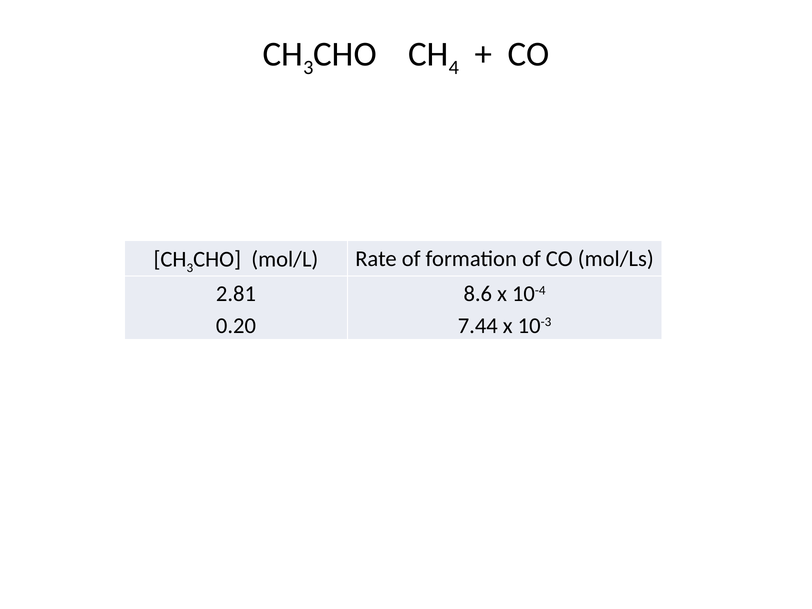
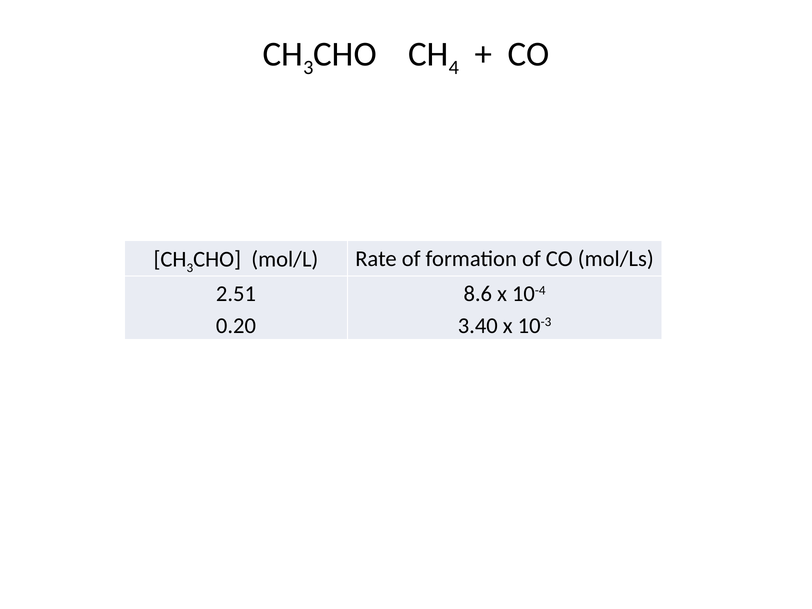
2.81: 2.81 -> 2.51 (236, 294)
7.44: 7.44 -> 3.40 (478, 326)
